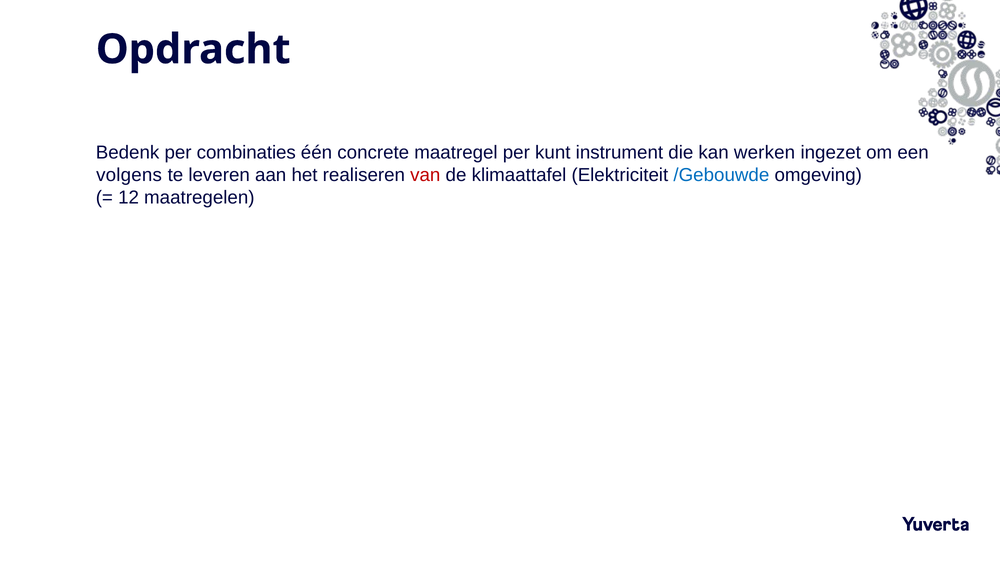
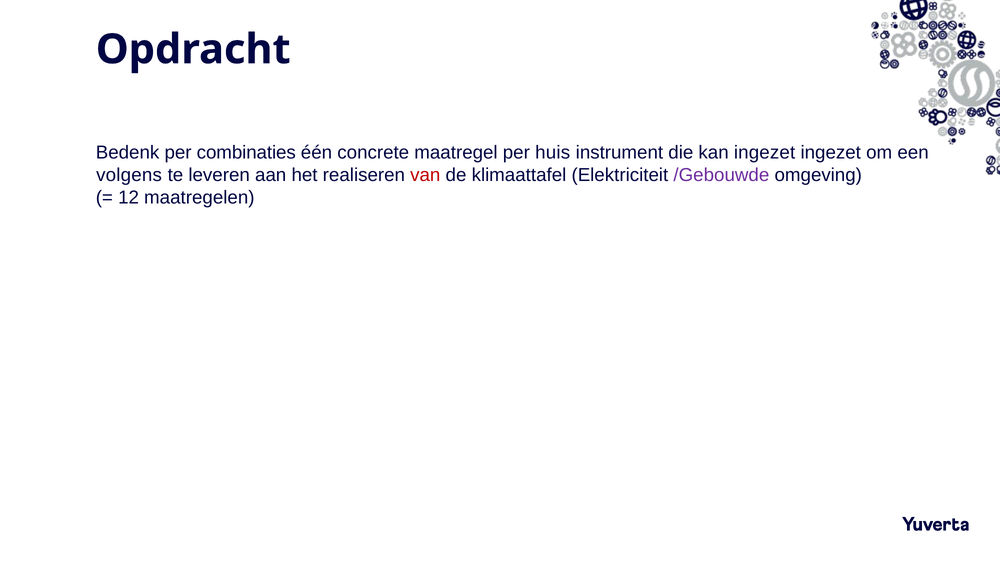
kunt: kunt -> huis (553, 153)
kan werken: werken -> ingezet (765, 153)
/Gebouwde colour: blue -> purple (721, 175)
